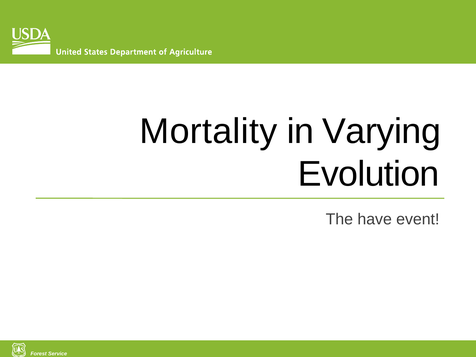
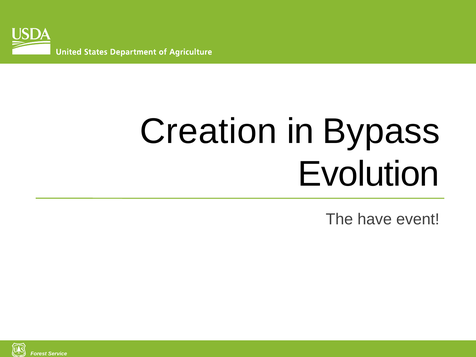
Mortality: Mortality -> Creation (208, 131)
Varying: Varying -> Bypass (381, 131)
